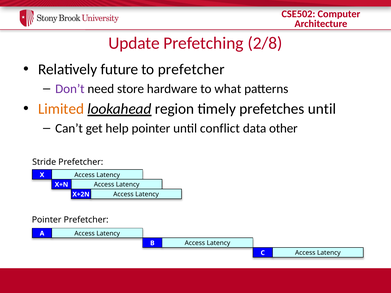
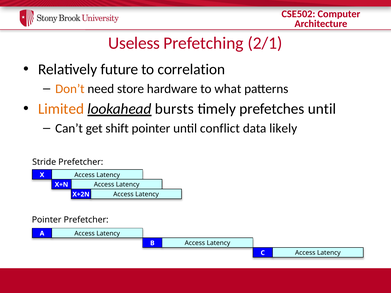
Update: Update -> Useless (134, 43)
2/8: 2/8 -> 2/1 (265, 43)
to prefetcher: prefetcher -> correlation (191, 69)
Don’t colour: purple -> orange (70, 89)
region: region -> bursts (174, 109)
help: help -> shift (117, 128)
other: other -> likely (283, 128)
